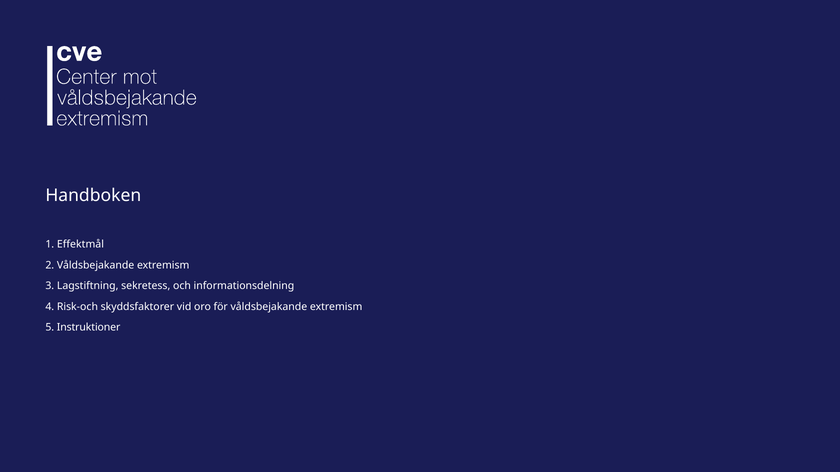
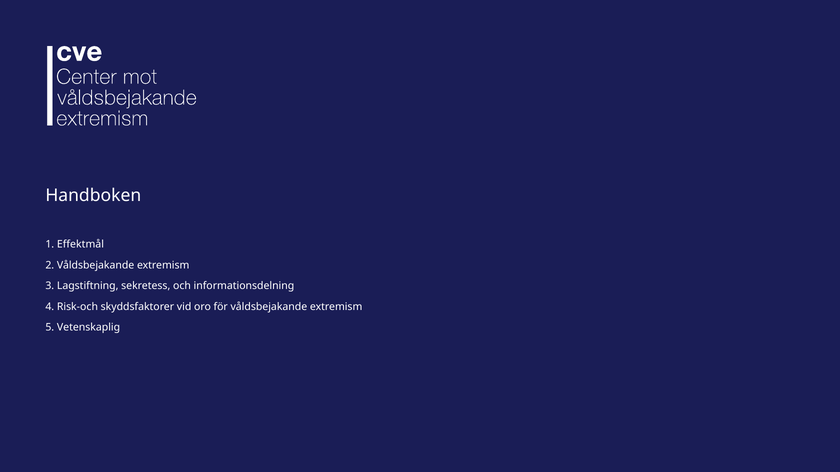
Instruktioner: Instruktioner -> Vetenskaplig (89, 328)
